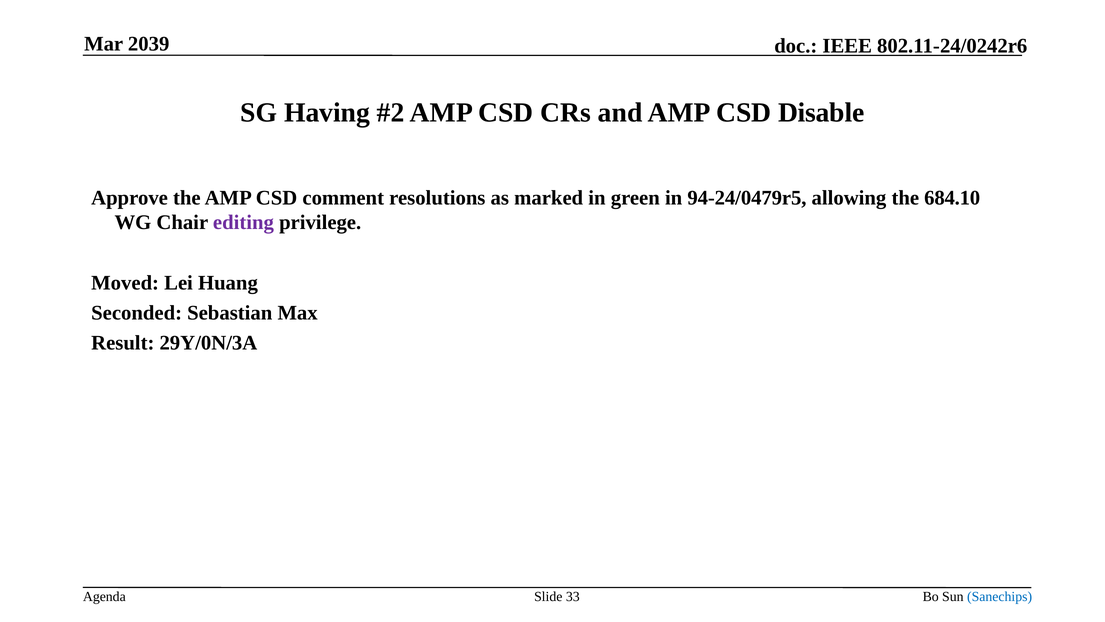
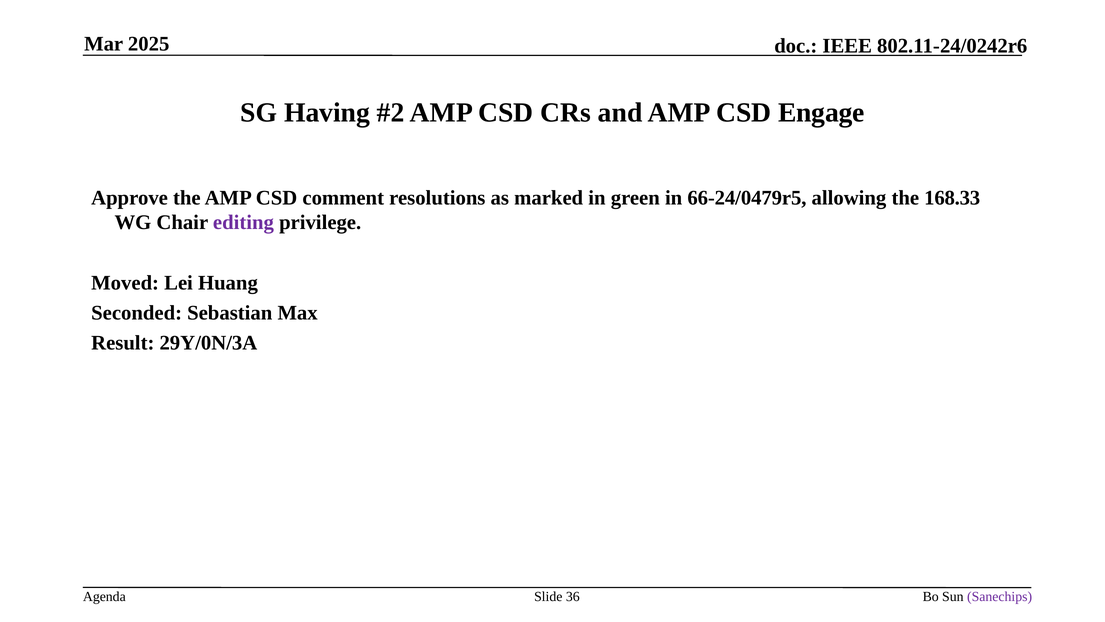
2039: 2039 -> 2025 (149, 44)
Disable: Disable -> Engage (821, 112)
94-24/0479r5: 94-24/0479r5 -> 66-24/0479r5 (747, 198)
684.10: 684.10 -> 168.33 (952, 198)
33: 33 -> 36 (573, 596)
Sanechips colour: blue -> purple (1000, 596)
